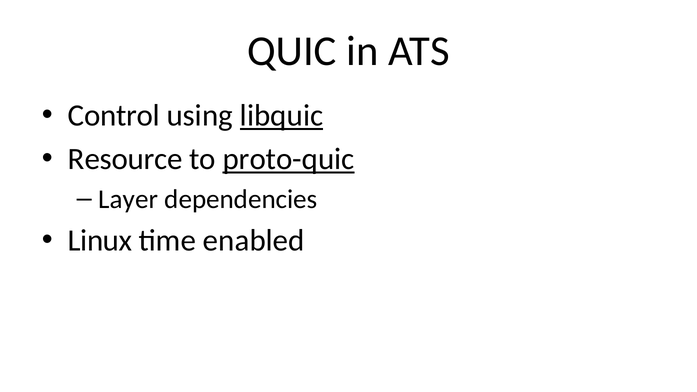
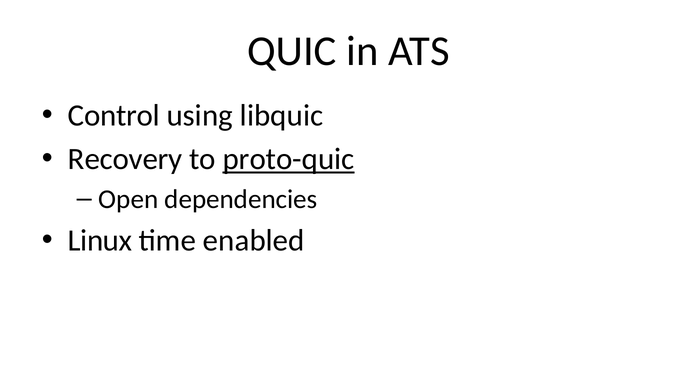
libquic underline: present -> none (282, 116)
Resource: Resource -> Recovery (125, 159)
Layer: Layer -> Open (128, 199)
